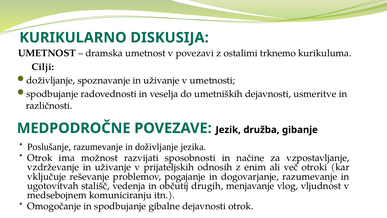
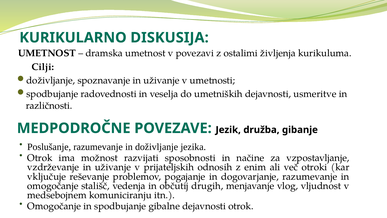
trknemo: trknemo -> življenja (278, 53)
ugotovitvah: ugotovitvah -> omogočanje (53, 186)
